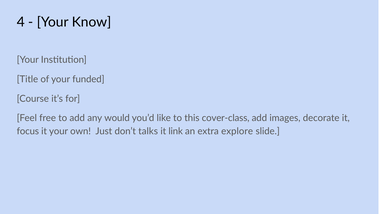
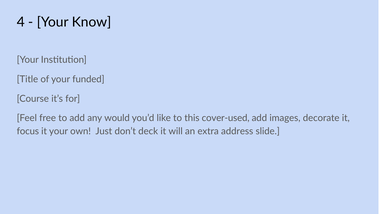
cover-class: cover-class -> cover-used (226, 118)
talks: talks -> deck (148, 131)
link: link -> will (176, 131)
explore: explore -> address (237, 131)
